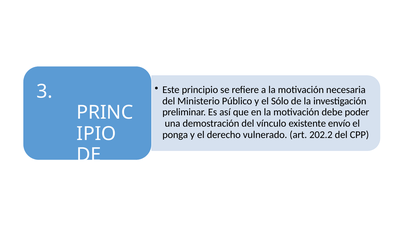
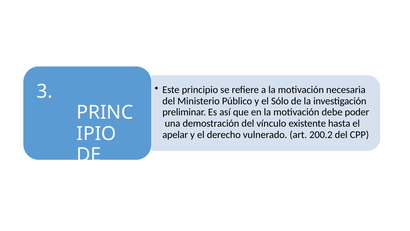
envío: envío -> hasta (339, 123)
ponga: ponga -> apelar (175, 134)
202.2: 202.2 -> 200.2 (321, 134)
